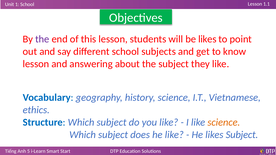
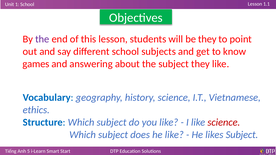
be likes: likes -> they (207, 39)
lesson: lesson -> games (36, 64)
science colour: orange -> red (224, 123)
